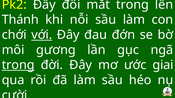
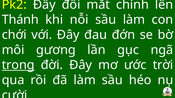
mắt trong: trong -> chính (132, 5)
với underline: present -> none (42, 35)
giai: giai -> trời (163, 65)
